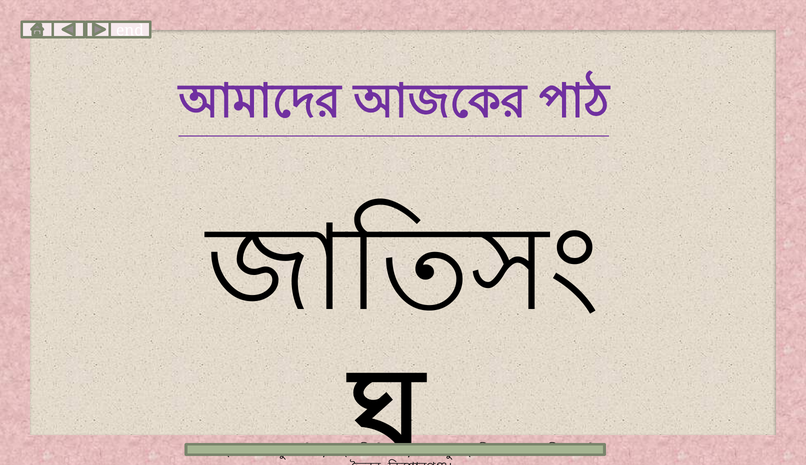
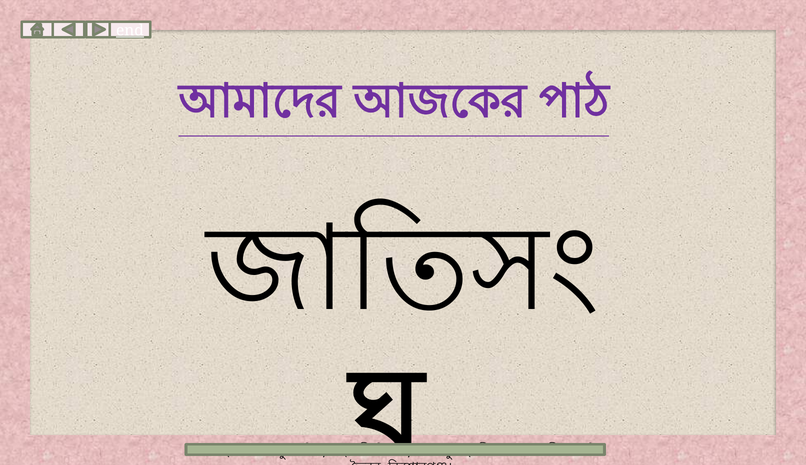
end underline: none -> present (130, 30)
